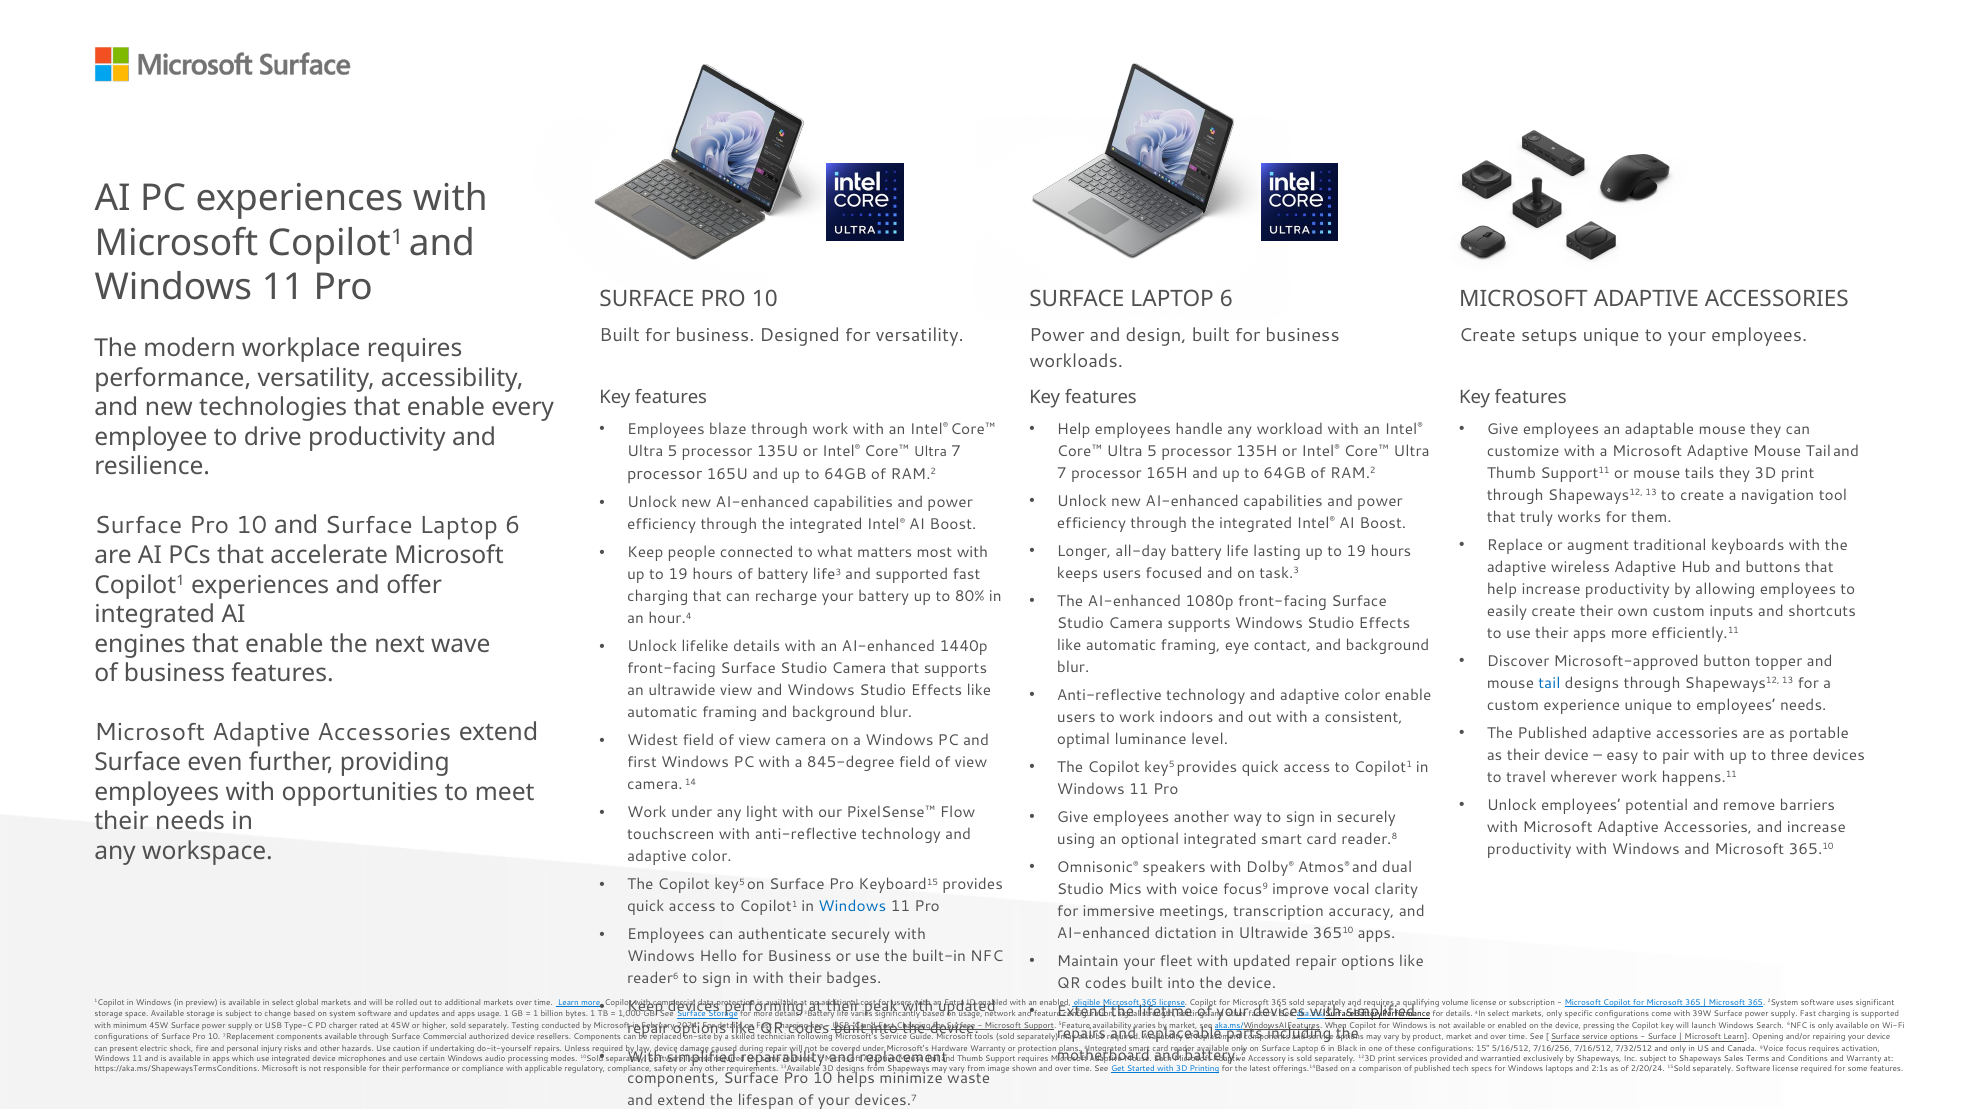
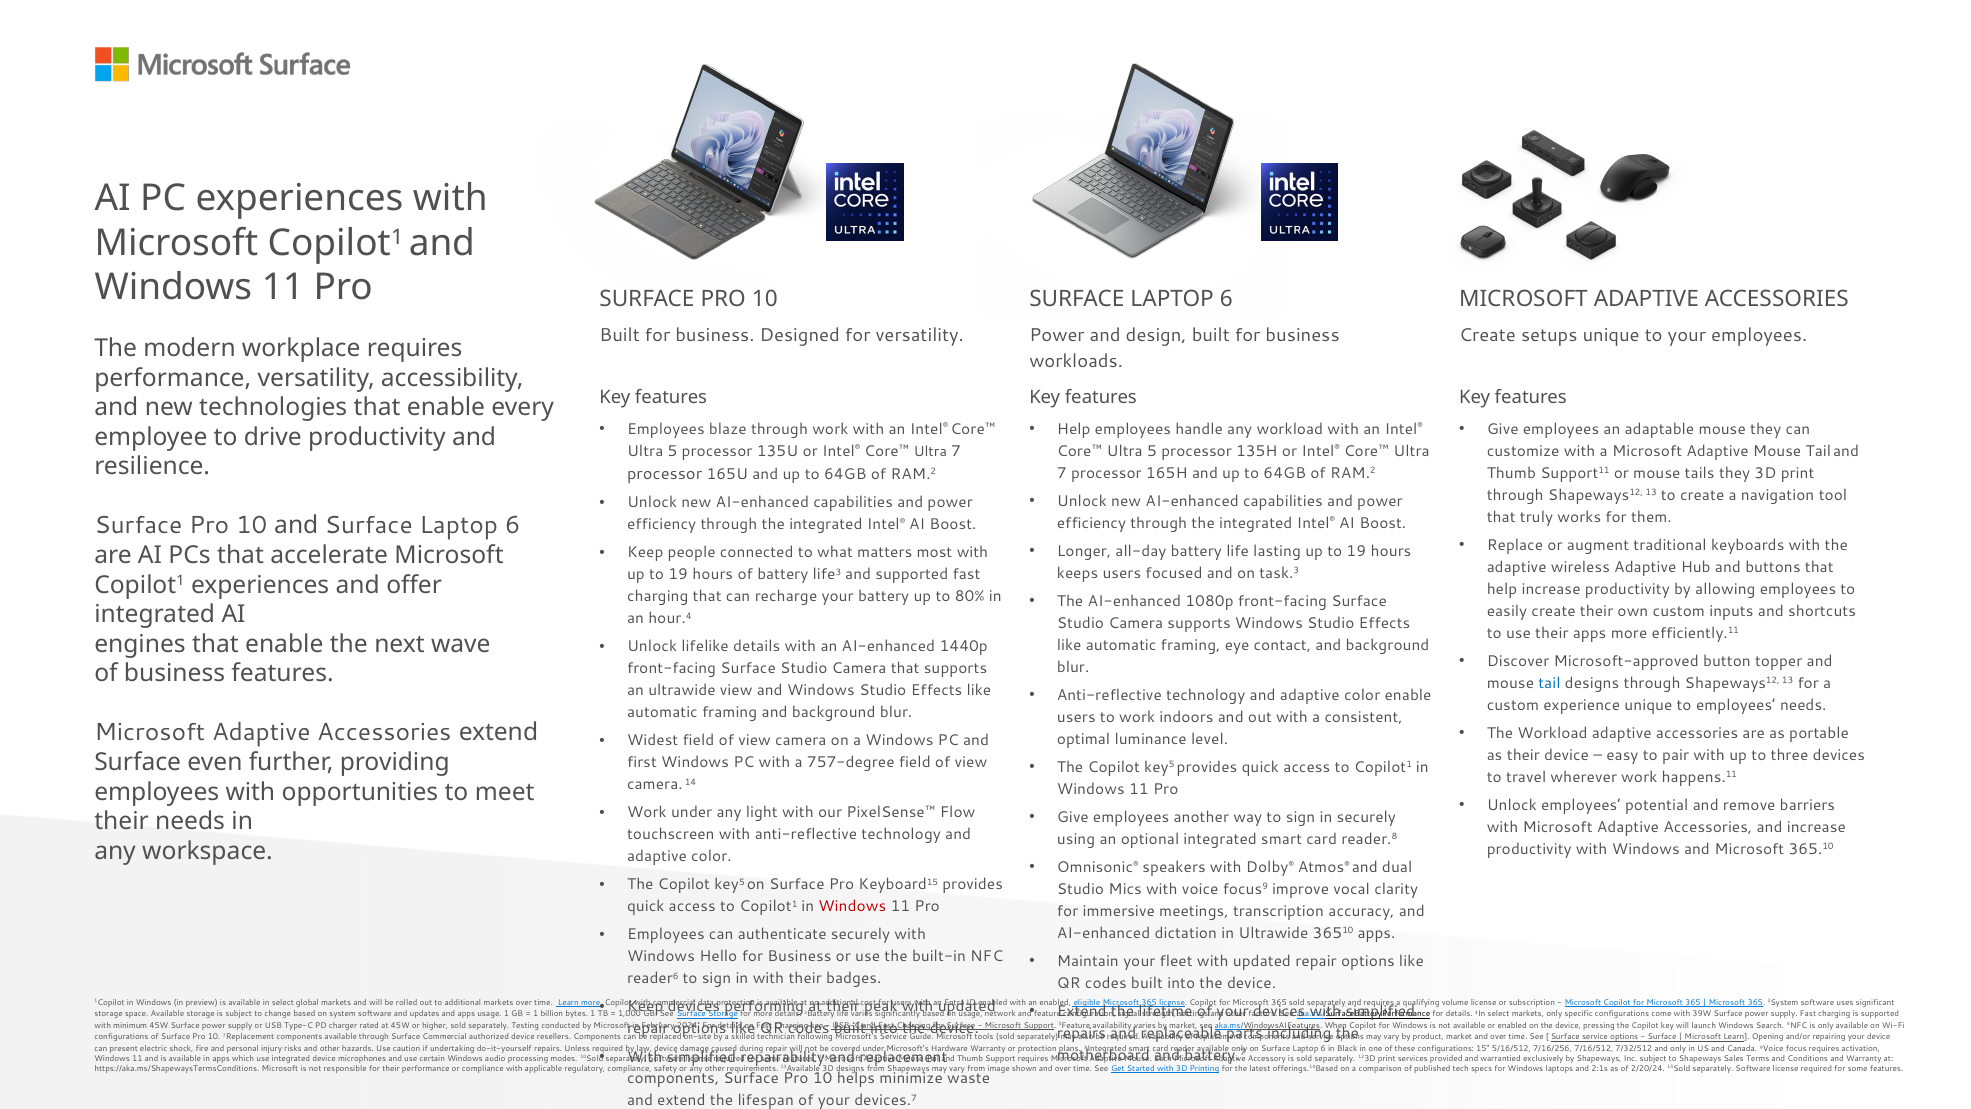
The Published: Published -> Workload (1552, 733)
845-degree: 845-degree -> 757-degree (851, 762)
Windows colour: blue -> red (852, 906)
